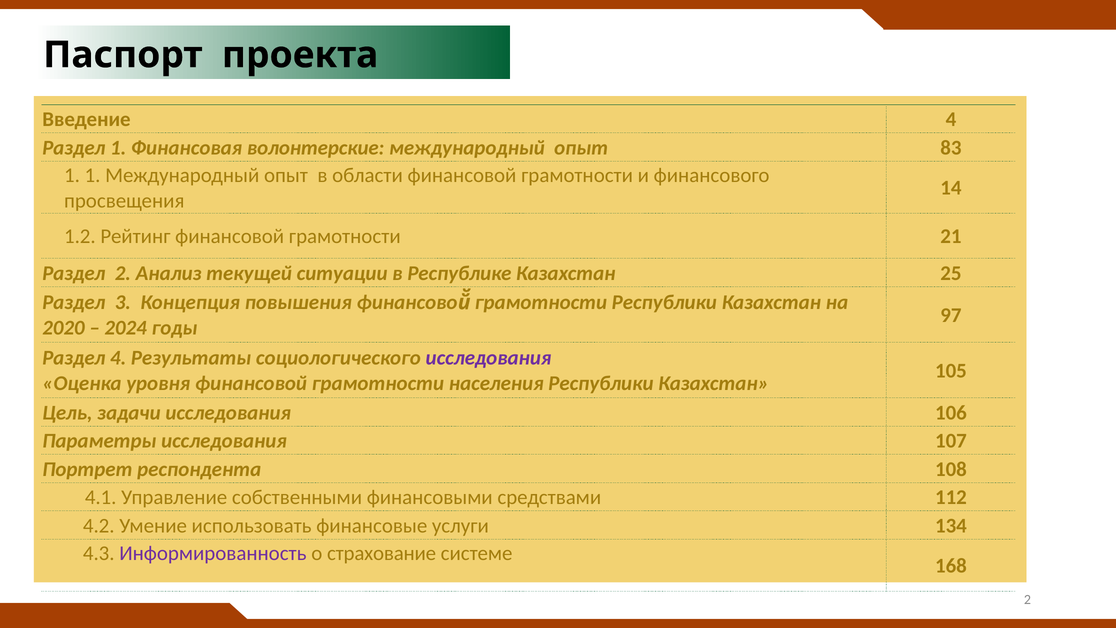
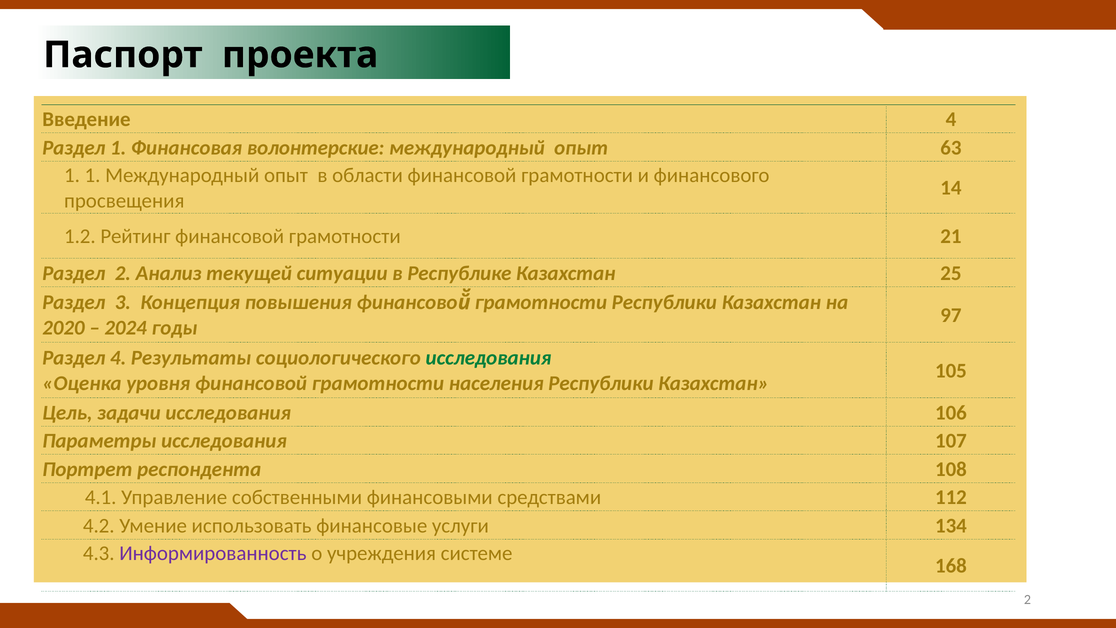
83: 83 -> 63 (951, 148)
исследования colour: purple -> green (488, 358)
страхование: страхование -> учреждения (382, 553)
